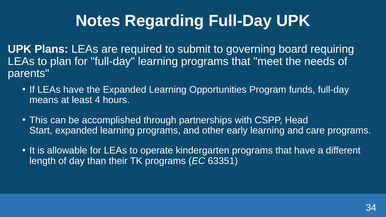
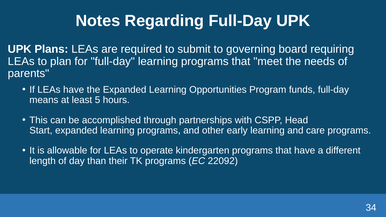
4: 4 -> 5 (98, 100)
63351: 63351 -> 22092 (223, 161)
